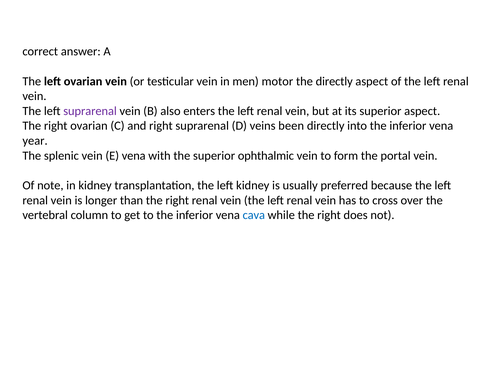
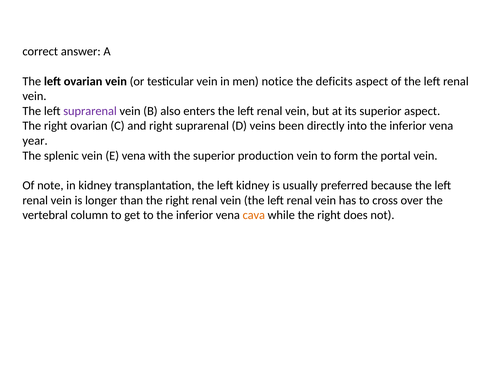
motor: motor -> notice (277, 81)
the directly: directly -> deficits (334, 81)
ophthalmic: ophthalmic -> production (266, 156)
cava colour: blue -> orange (254, 215)
